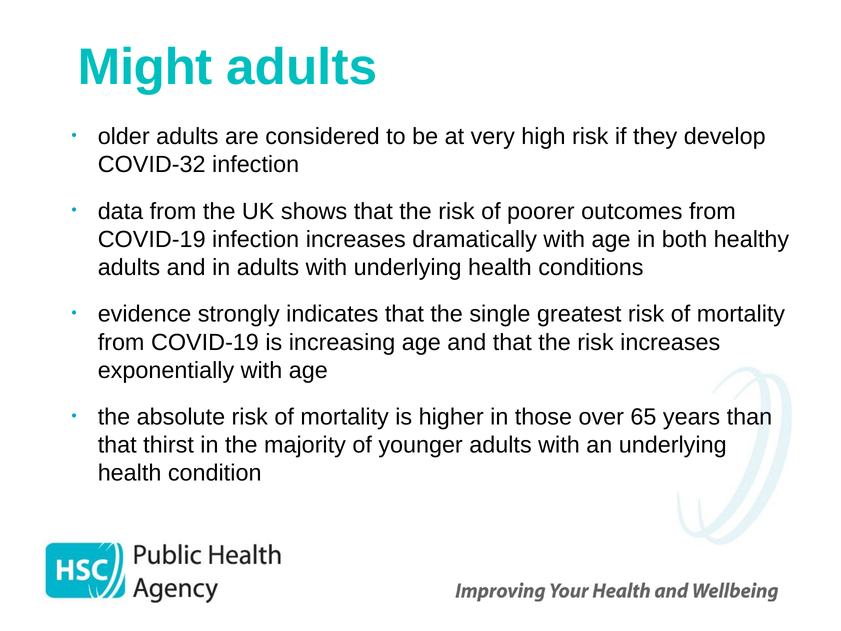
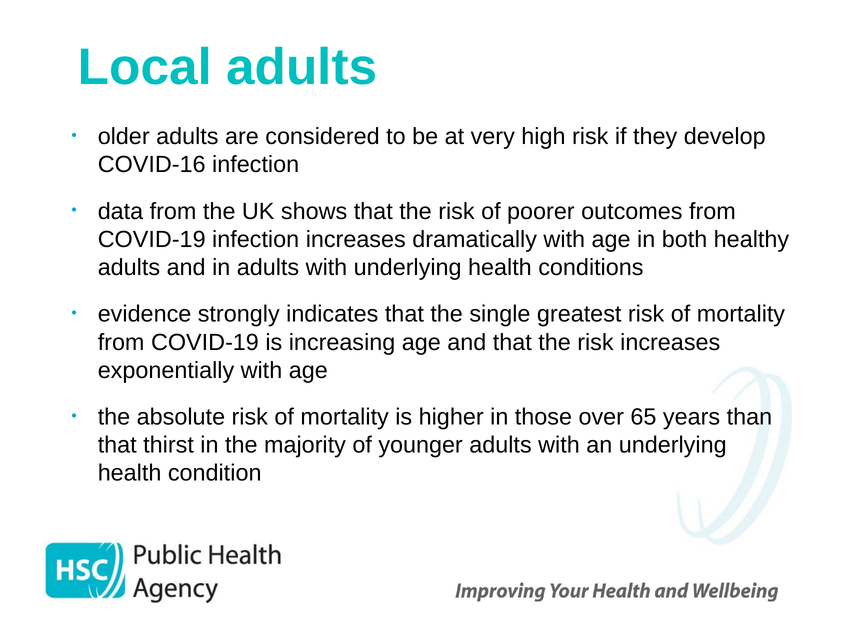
Might: Might -> Local (145, 67)
COVID-32: COVID-32 -> COVID-16 (152, 165)
